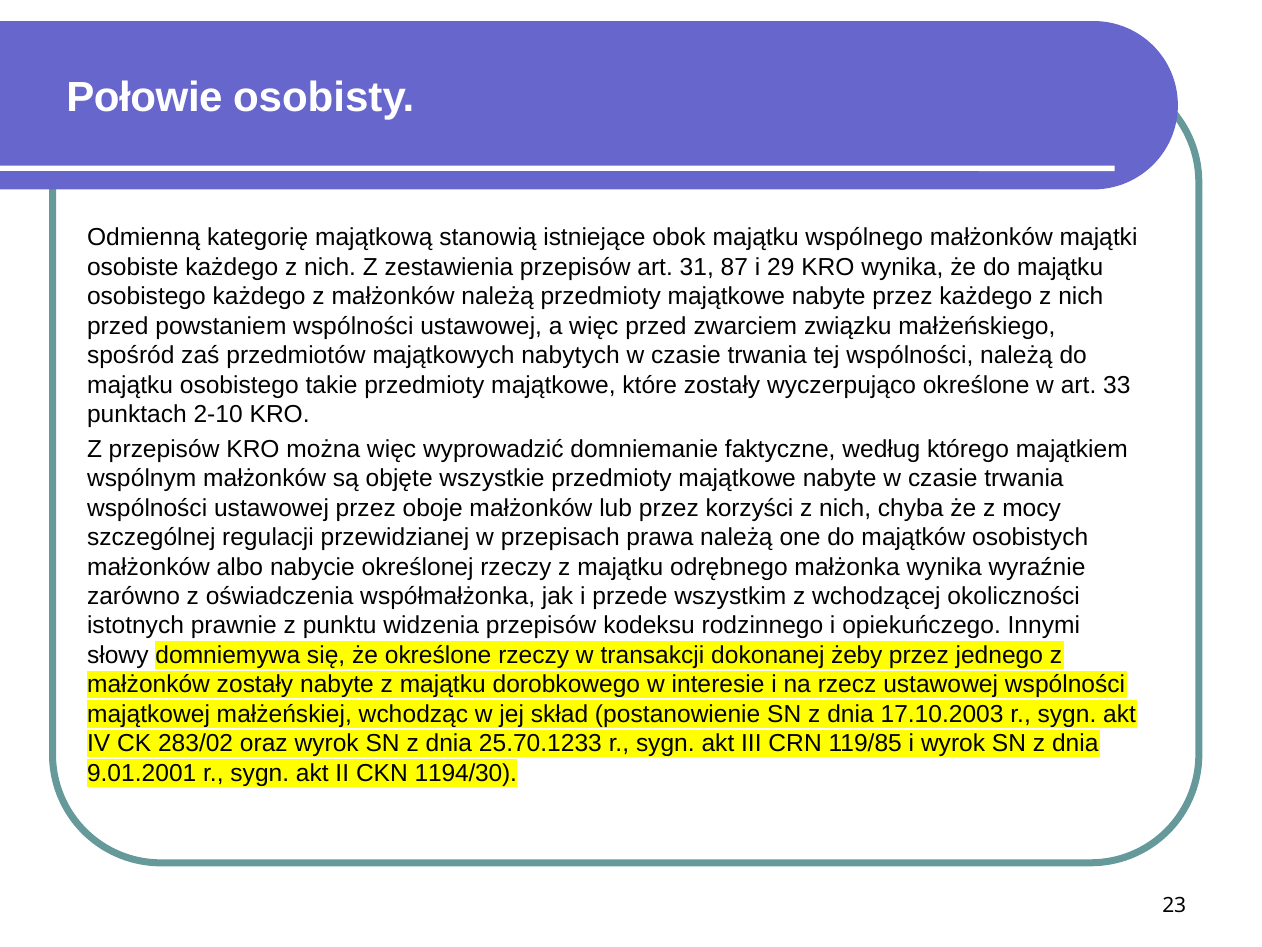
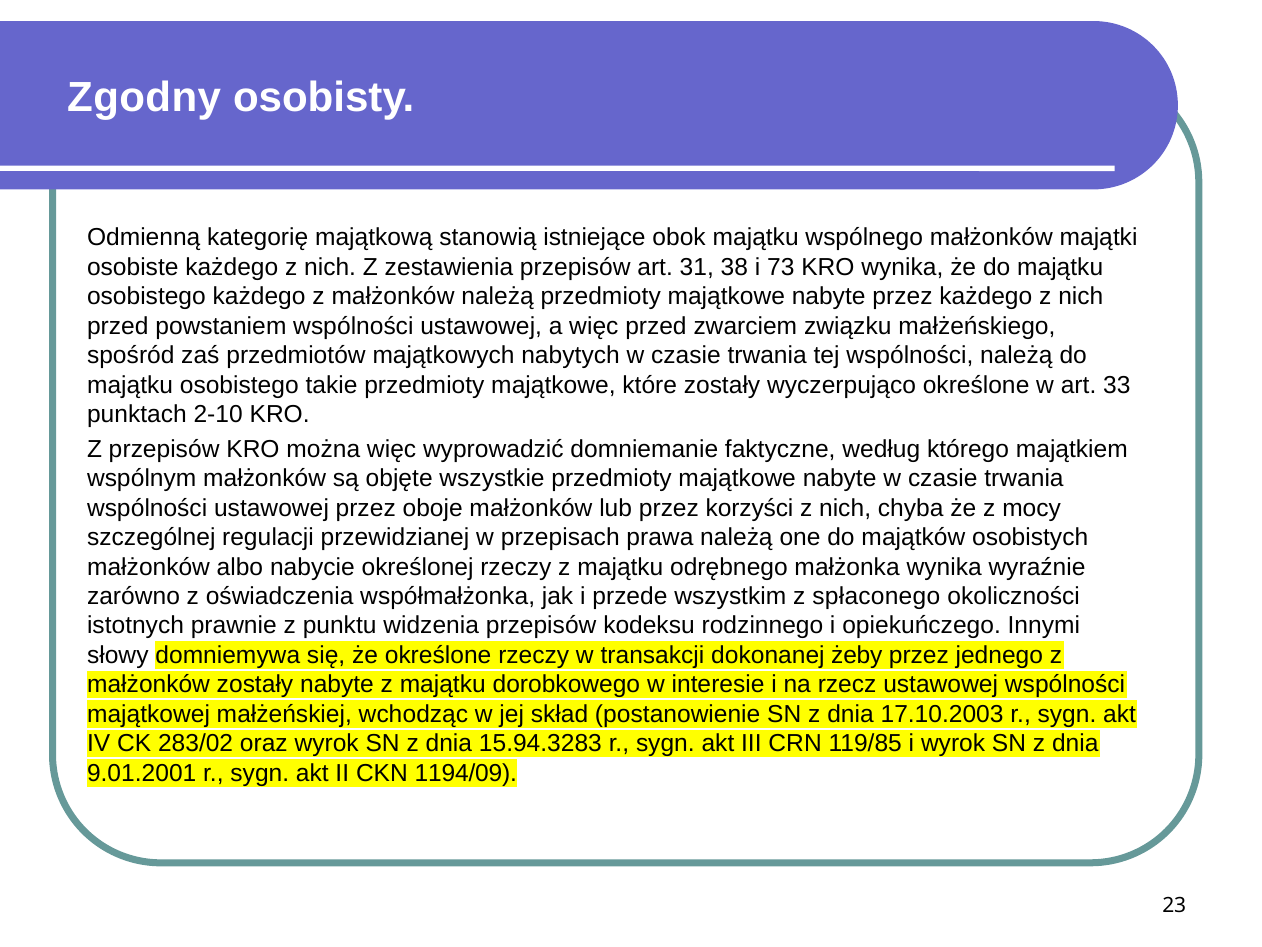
Połowie: Połowie -> Zgodny (144, 97)
87: 87 -> 38 (734, 267)
29: 29 -> 73 (781, 267)
wchodzącej: wchodzącej -> spłaconego (876, 596)
25.70.1233: 25.70.1233 -> 15.94.3283 (540, 743)
1194/30: 1194/30 -> 1194/09 (466, 773)
